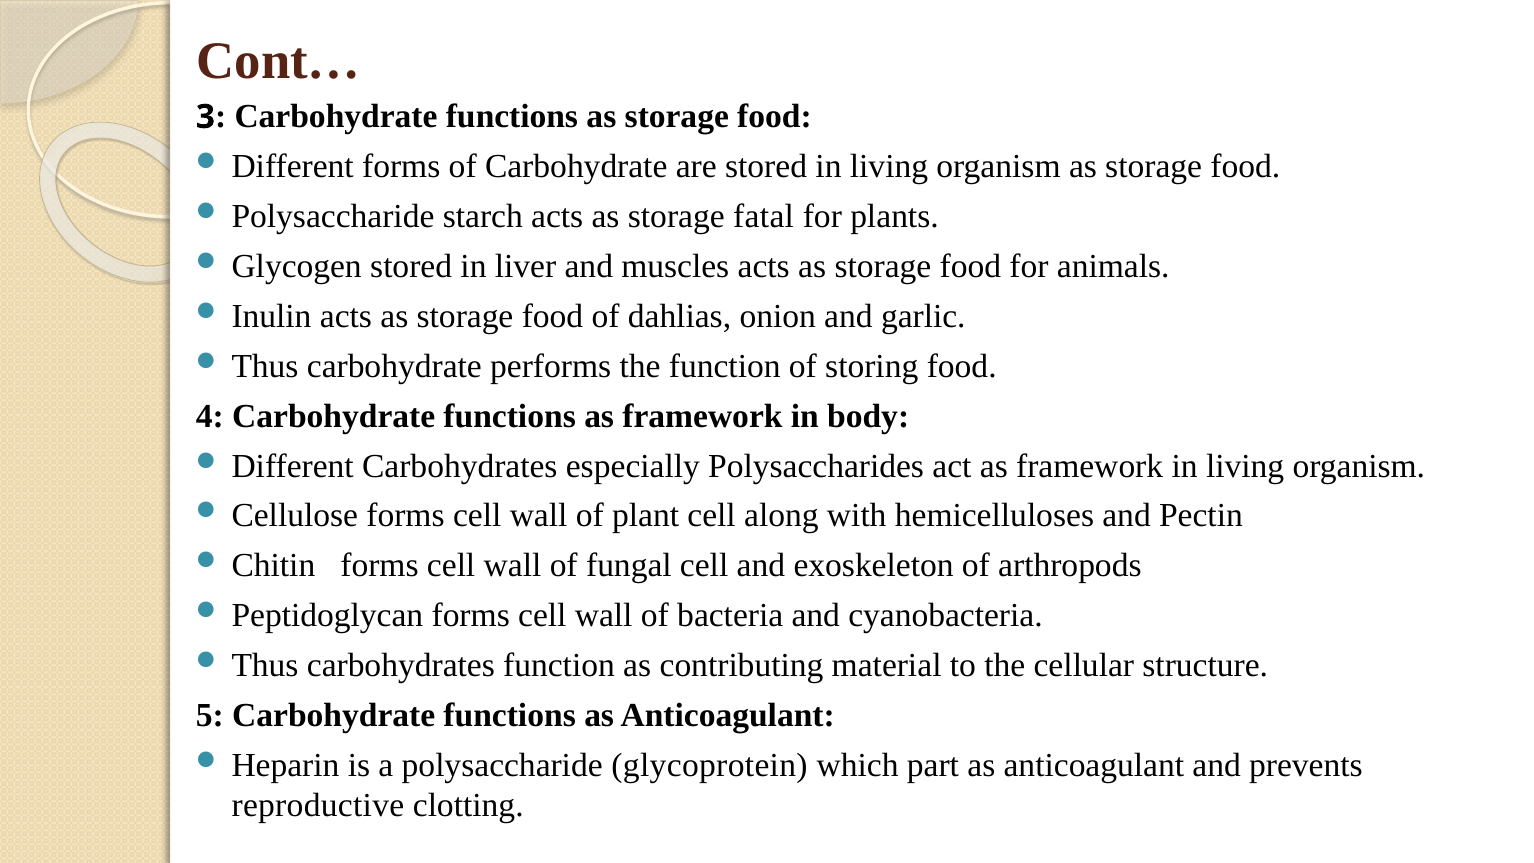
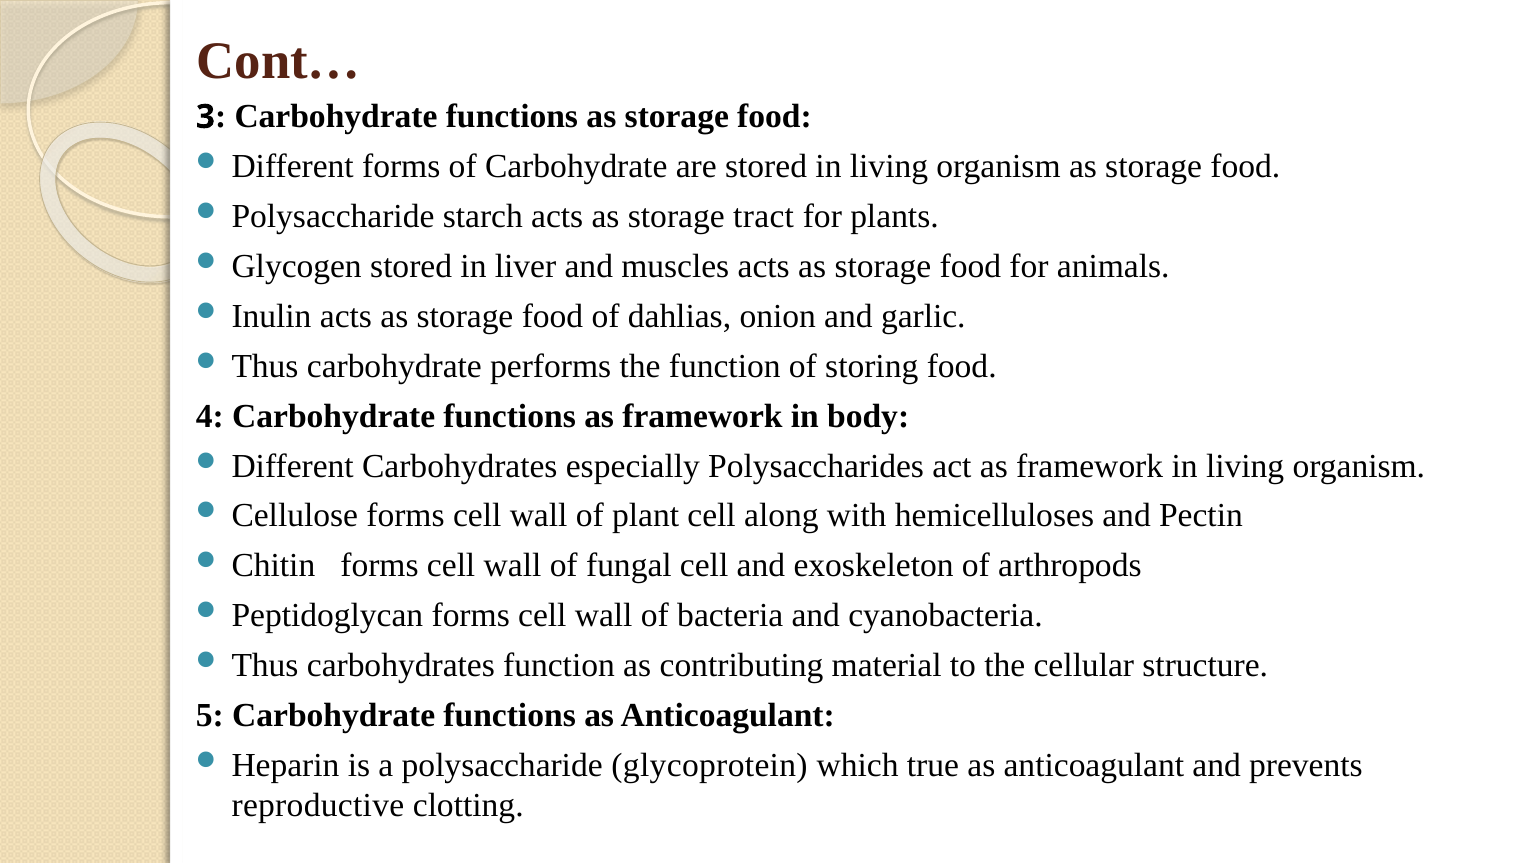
fatal: fatal -> tract (764, 217)
part: part -> true (933, 765)
